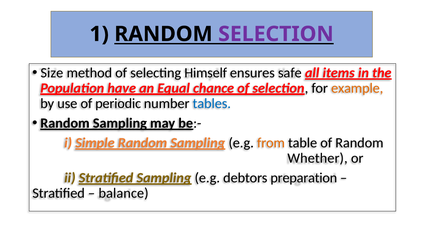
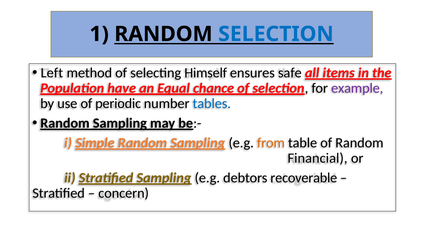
SELECTION colour: purple -> blue (276, 34)
Size: Size -> Left (52, 73)
example colour: orange -> purple (357, 88)
Whether: Whether -> Financial (318, 158)
preparation: preparation -> recoverable (304, 178)
balance: balance -> concern (124, 193)
